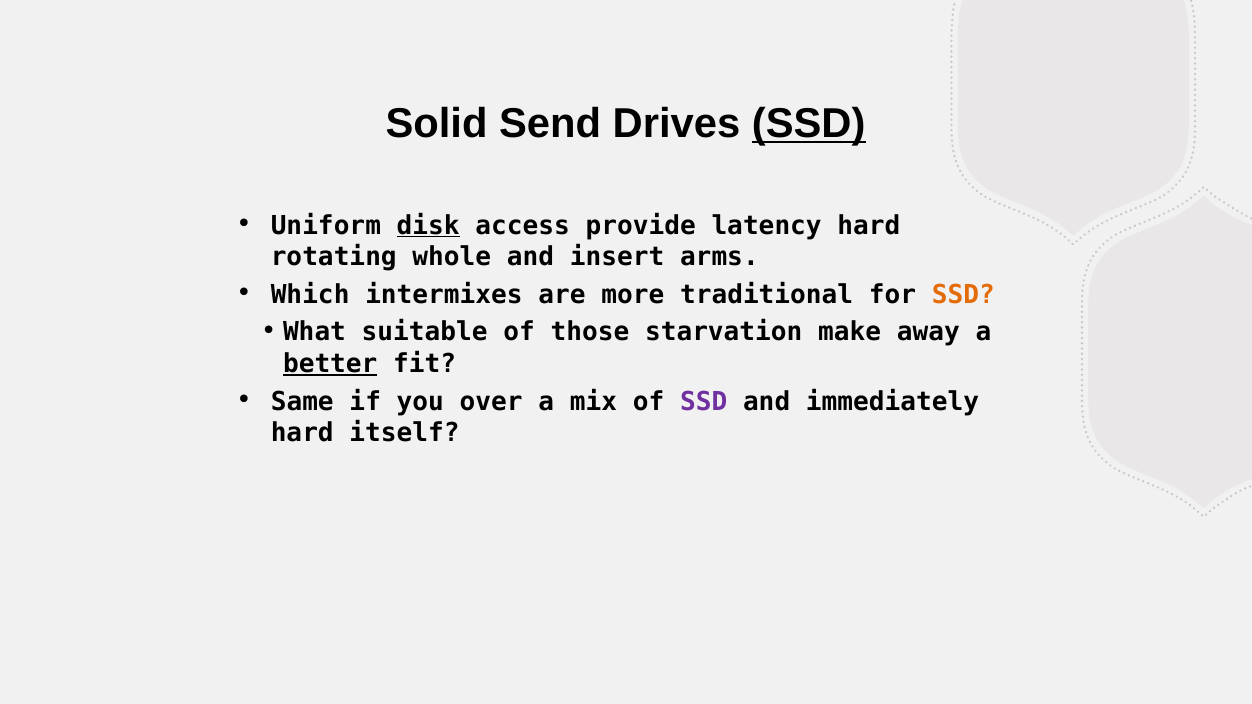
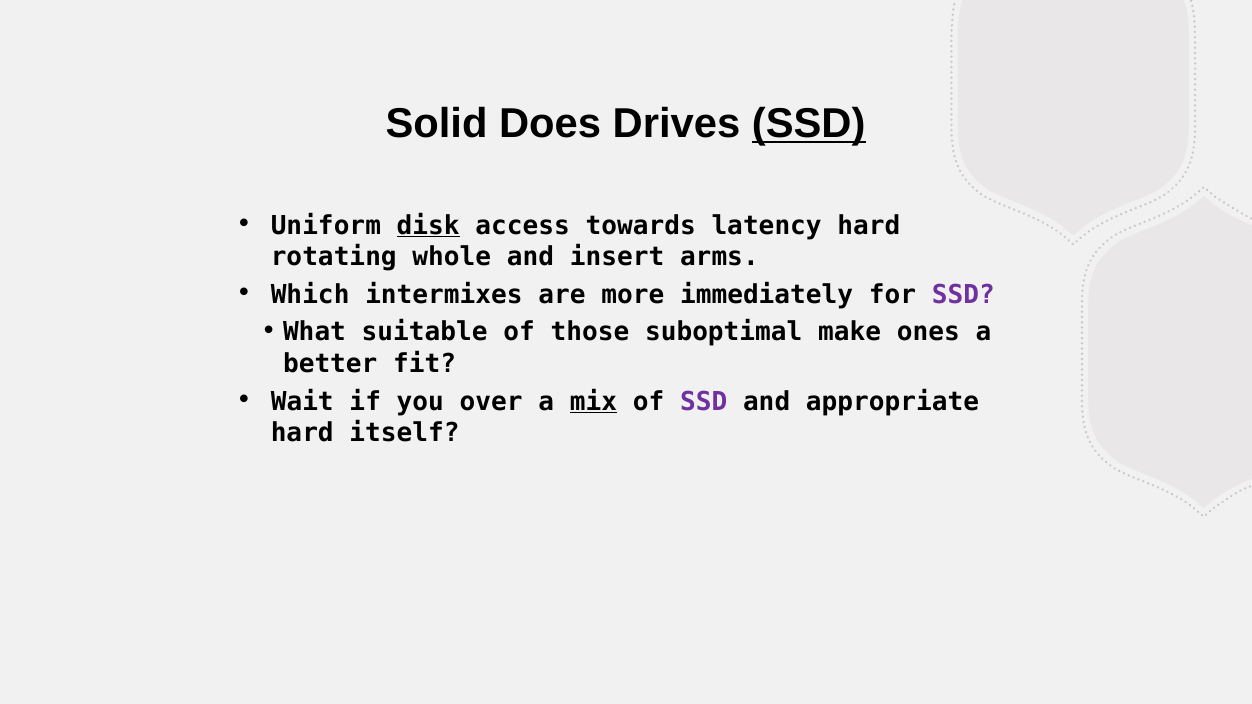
Send: Send -> Does (550, 124)
provide: provide -> towards (641, 226)
traditional: traditional -> immediately (767, 295)
SSD colour: orange -> purple (963, 295)
starvation: starvation -> suboptimal (724, 332)
away: away -> ones (928, 332)
better underline: present -> none (330, 364)
Same: Same -> Wait (302, 402)
mix underline: none -> present (593, 402)
immediately: immediately -> appropriate (892, 402)
